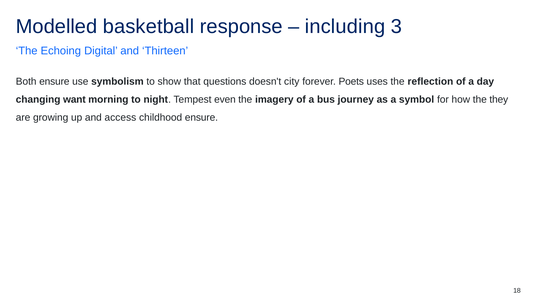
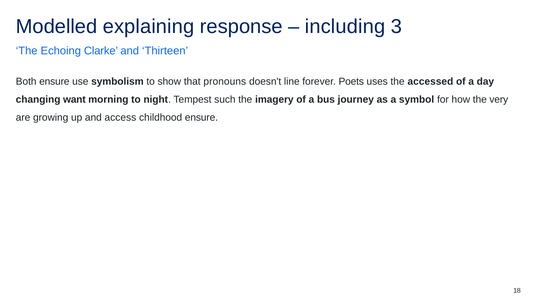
basketball: basketball -> explaining (149, 27)
Digital: Digital -> Clarke (101, 51)
questions: questions -> pronouns (225, 82)
city: city -> line (292, 82)
reflection: reflection -> accessed (430, 82)
even: even -> such (225, 100)
they: they -> very (499, 100)
